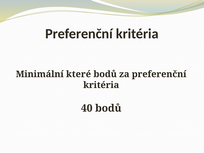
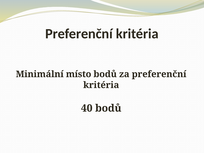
které: které -> místo (79, 74)
